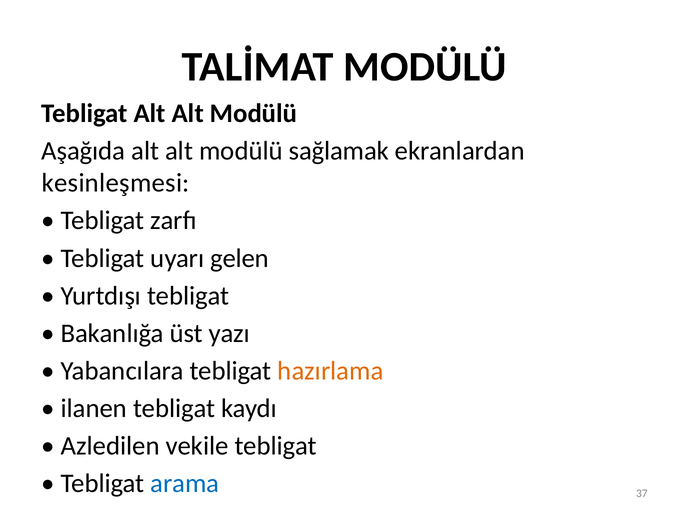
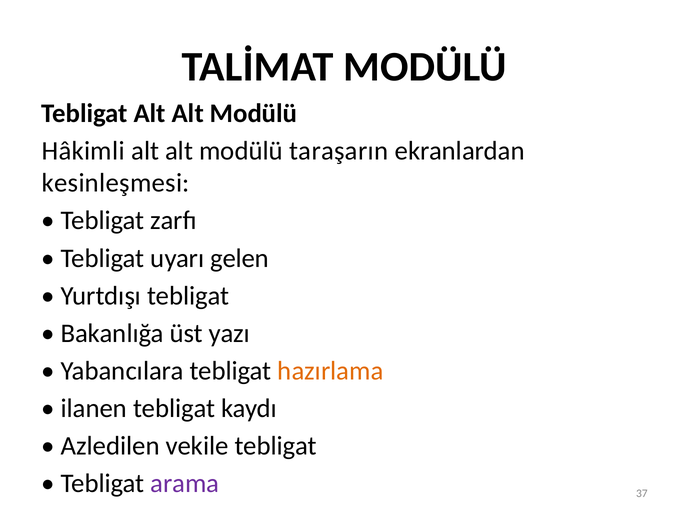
Aşağıda: Aşağıda -> Hâkimli (83, 151)
sağlamak: sağlamak -> taraşarın (339, 151)
arama colour: blue -> purple (185, 483)
